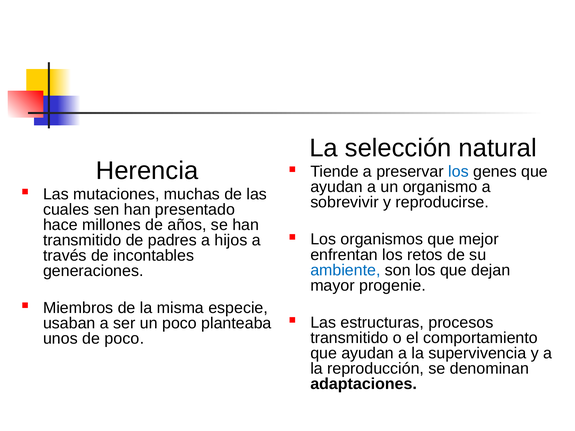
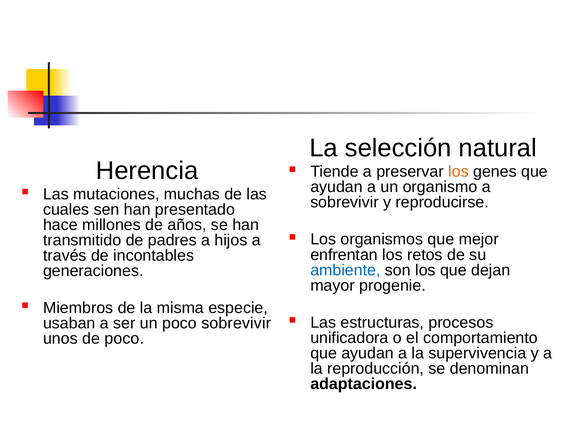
los colour: blue -> orange (459, 172)
poco planteaba: planteaba -> sobrevivir (236, 323)
transmitido: transmitido -> unificadora (349, 338)
